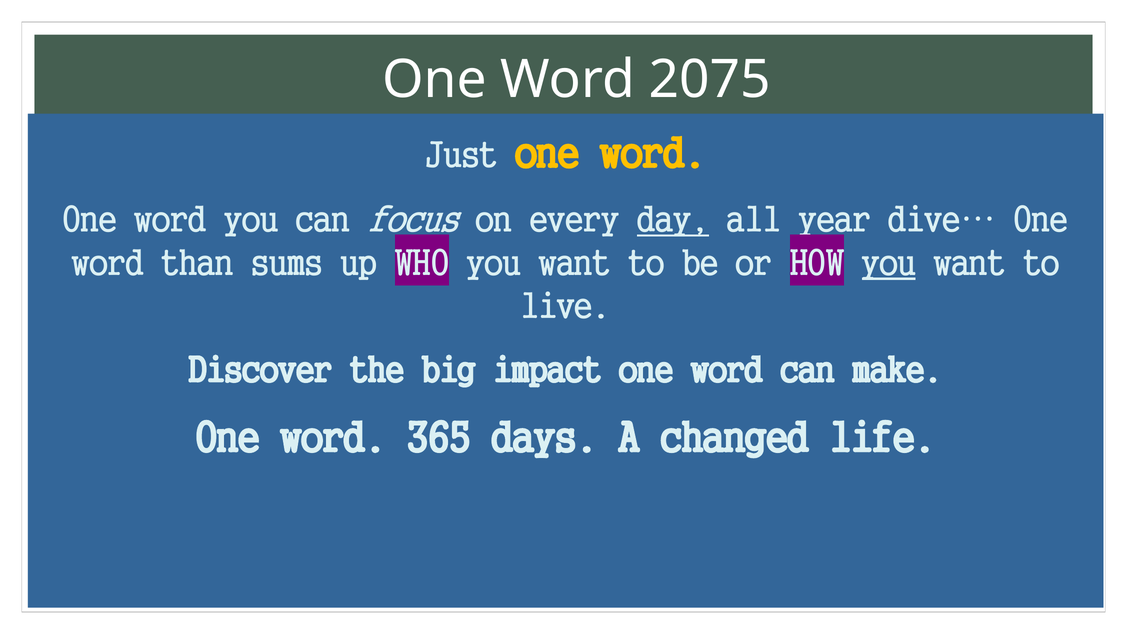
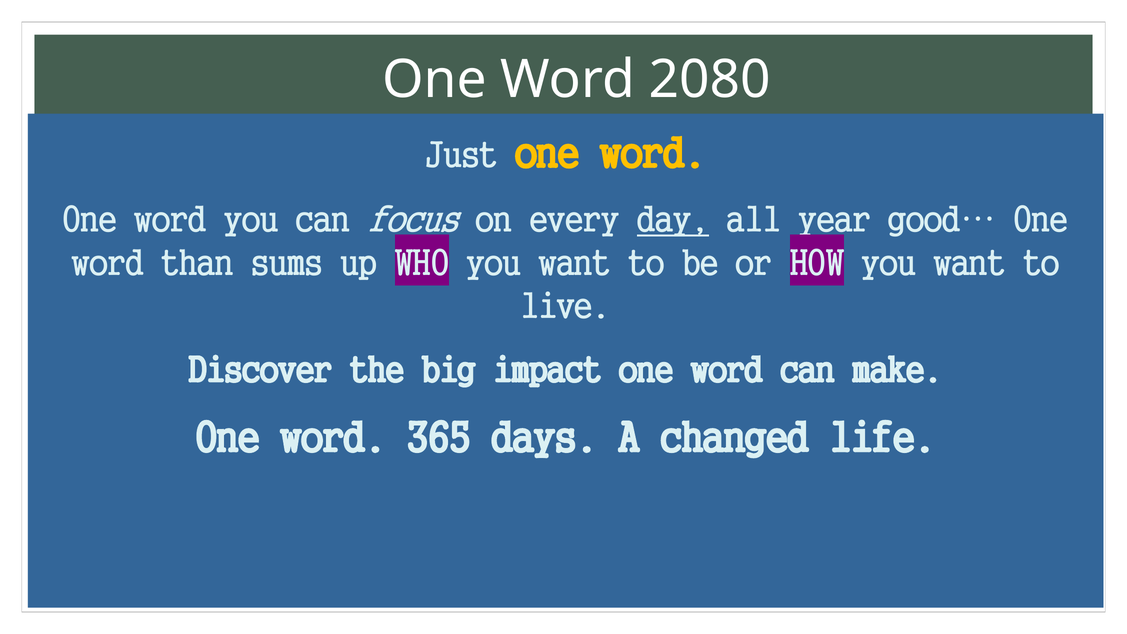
2075: 2075 -> 2080 (710, 80)
dive…: dive… -> good… (942, 220)
you underline: present -> none (889, 263)
